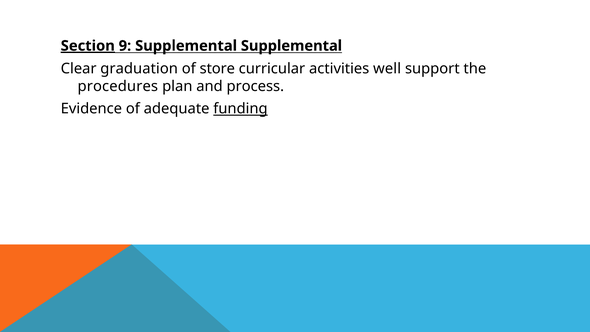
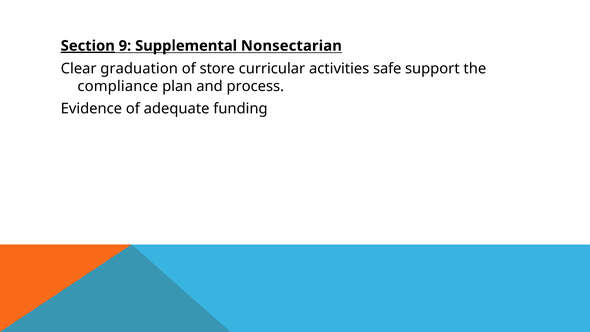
Supplemental Supplemental: Supplemental -> Nonsectarian (291, 46)
well: well -> safe (387, 68)
procedures: procedures -> compliance (118, 86)
funding underline: present -> none (240, 109)
